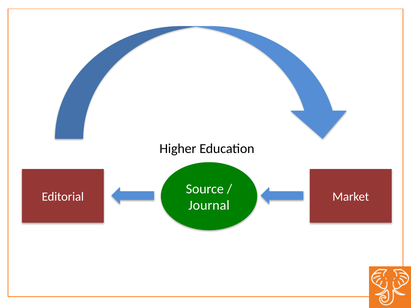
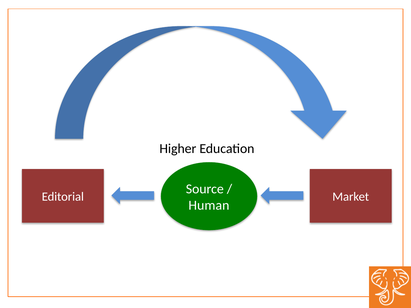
Journal: Journal -> Human (209, 206)
